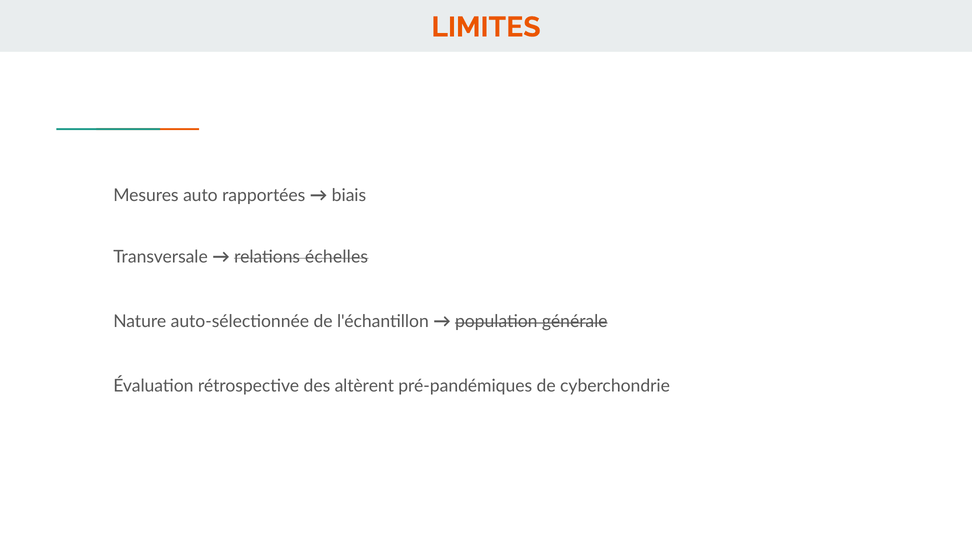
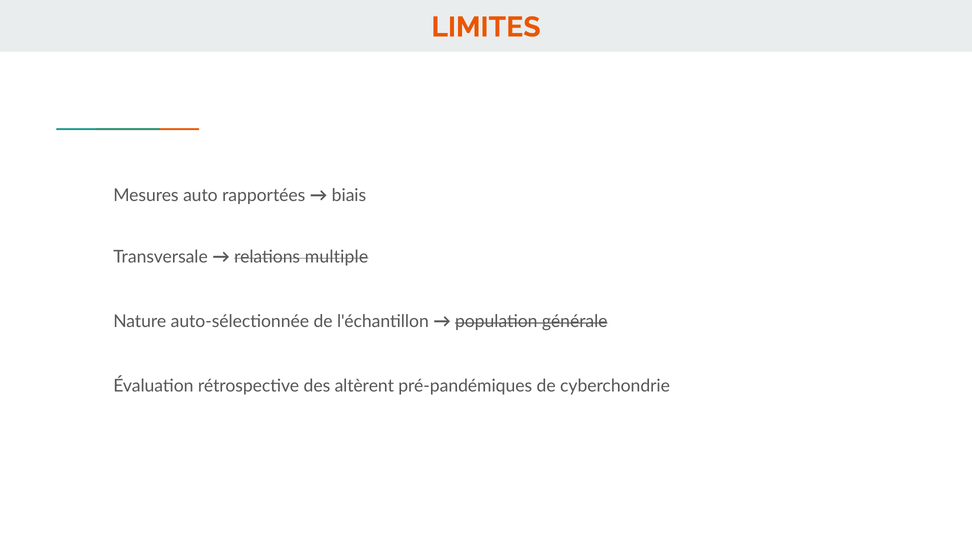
échelles: échelles -> multiple (337, 257)
